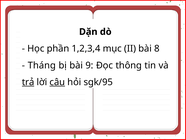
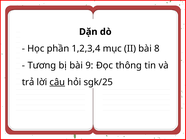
Tháng: Tháng -> Tương (42, 65)
trả underline: present -> none (28, 82)
sgk/95: sgk/95 -> sgk/25 (98, 82)
